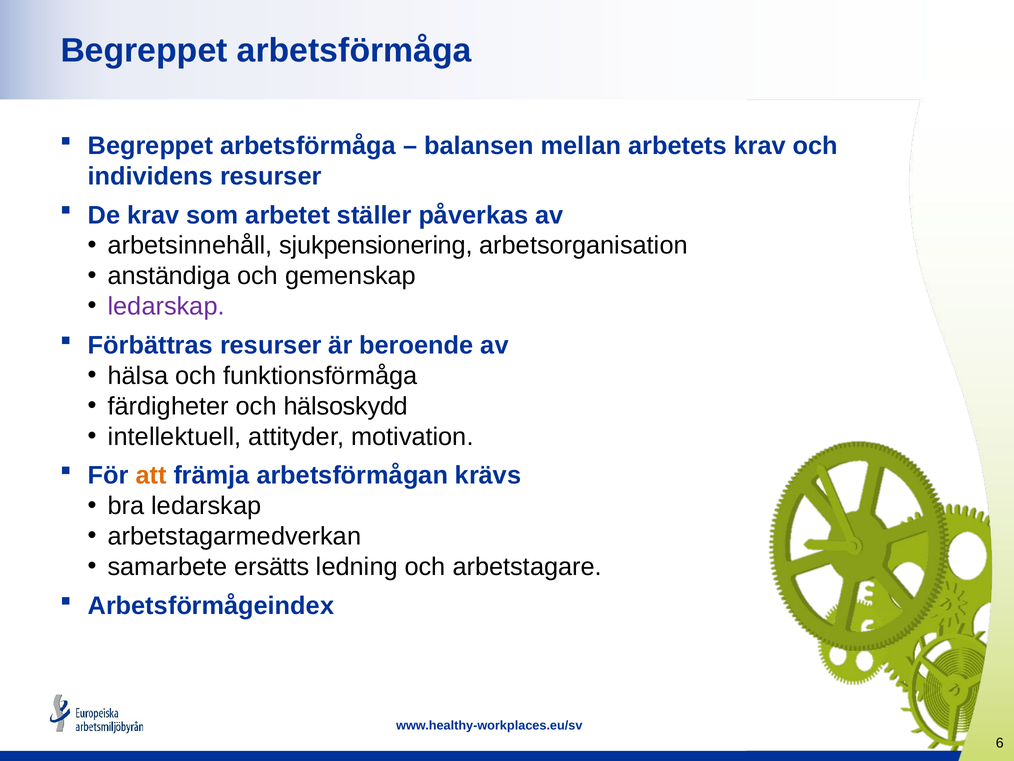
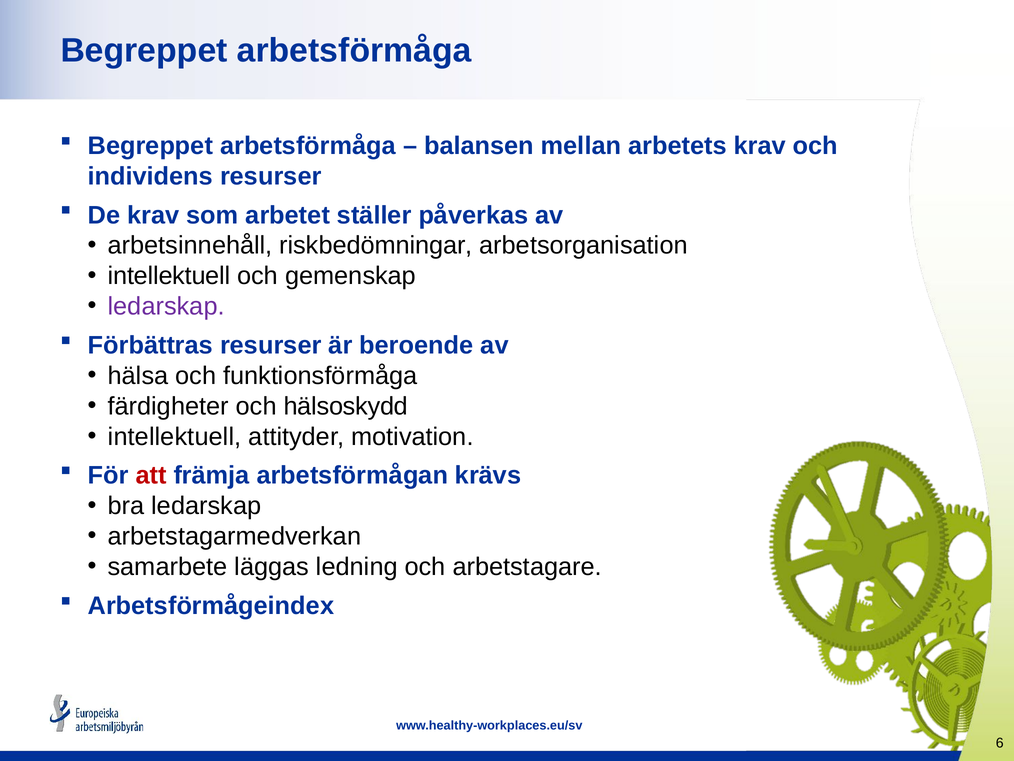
sjukpensionering: sjukpensionering -> riskbedömningar (376, 245)
anständiga: anständiga -> intellektuell (169, 276)
att colour: orange -> red (151, 475)
ersätts: ersätts -> läggas (272, 567)
